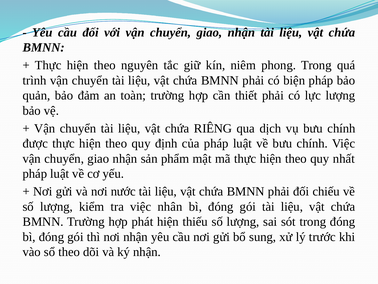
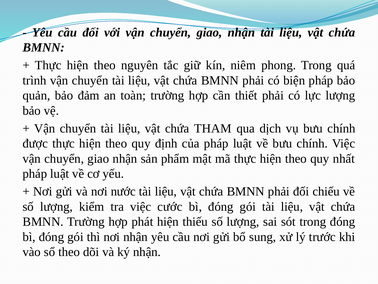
RIÊNG: RIÊNG -> THAM (213, 128)
nhân: nhân -> cước (170, 206)
